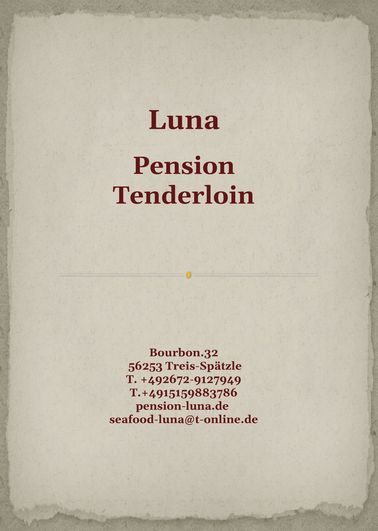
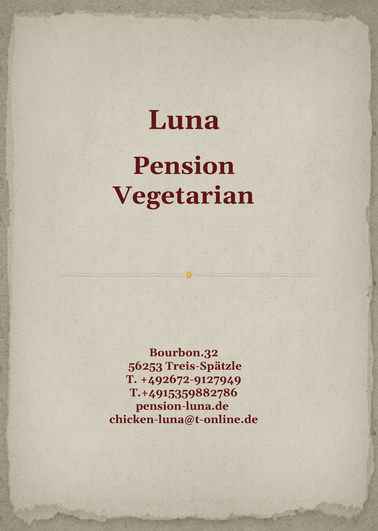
Tenderloin: Tenderloin -> Vegetarian (184, 195)
T.+4915159883786: T.+4915159883786 -> T.+4915359882786 (184, 392)
seafood-luna@t-online.de: seafood-luna@t-online.de -> chicken-luna@t-online.de (184, 419)
